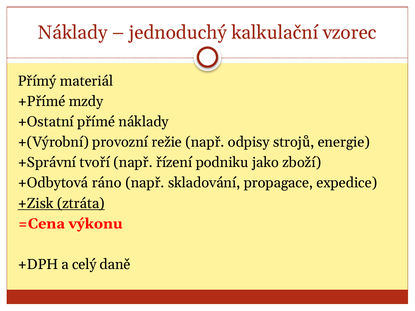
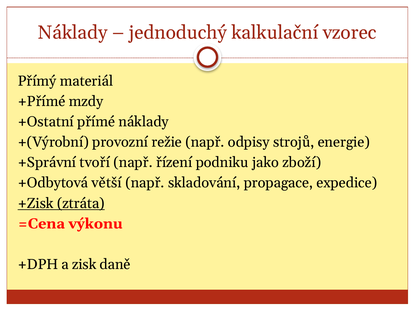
ráno: ráno -> větší (107, 183)
celý: celý -> zisk (84, 265)
